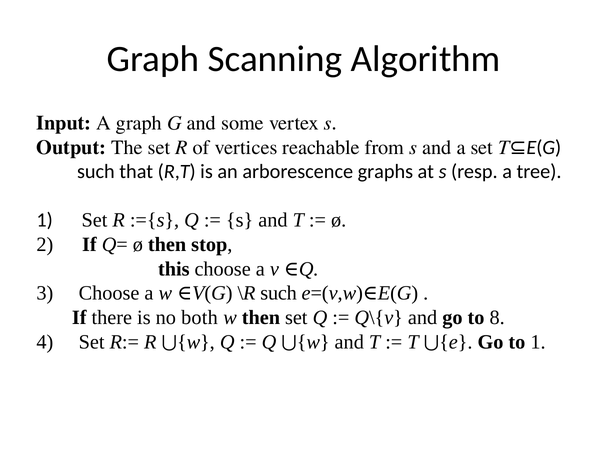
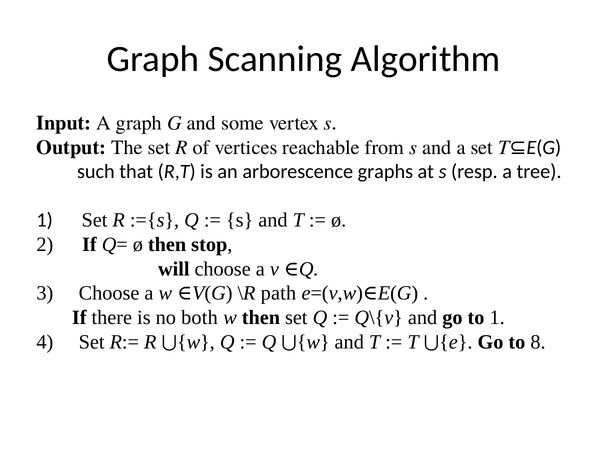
this: this -> will (174, 269)
\R such: such -> path (278, 293)
to 8: 8 -> 1 (497, 318)
to 1: 1 -> 8 (538, 342)
